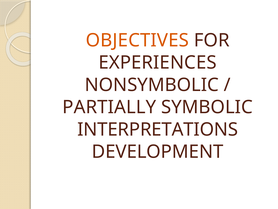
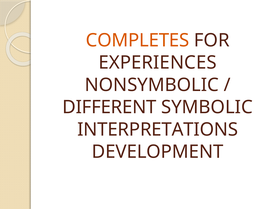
OBJECTIVES: OBJECTIVES -> COMPLETES (137, 40)
PARTIALLY: PARTIALLY -> DIFFERENT (109, 107)
